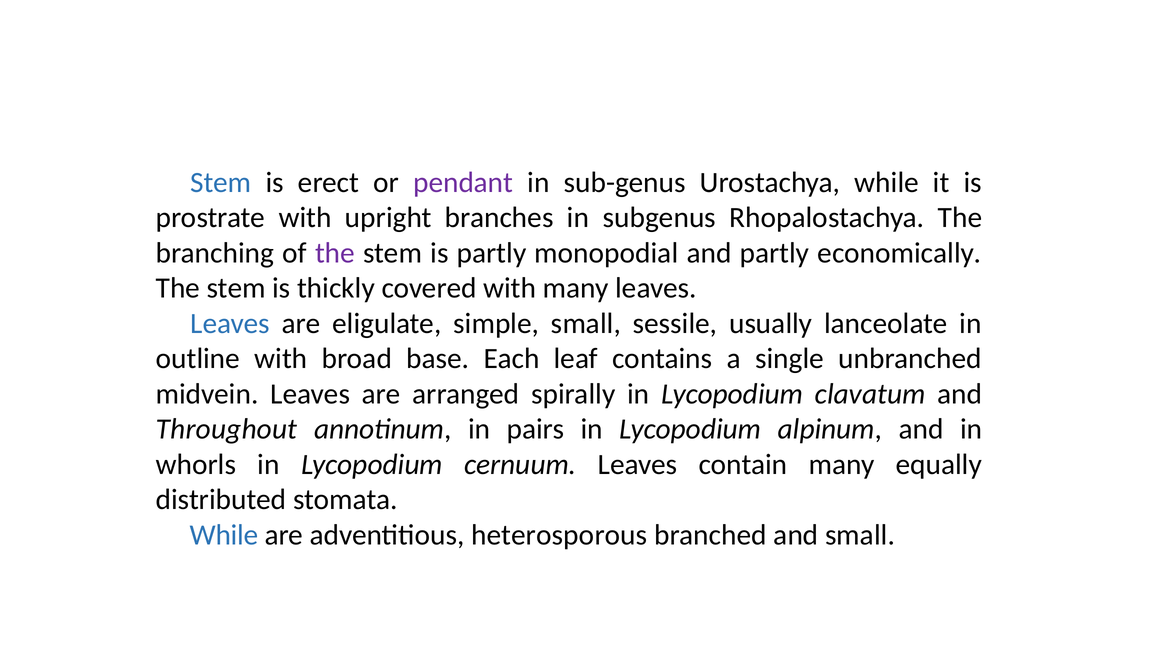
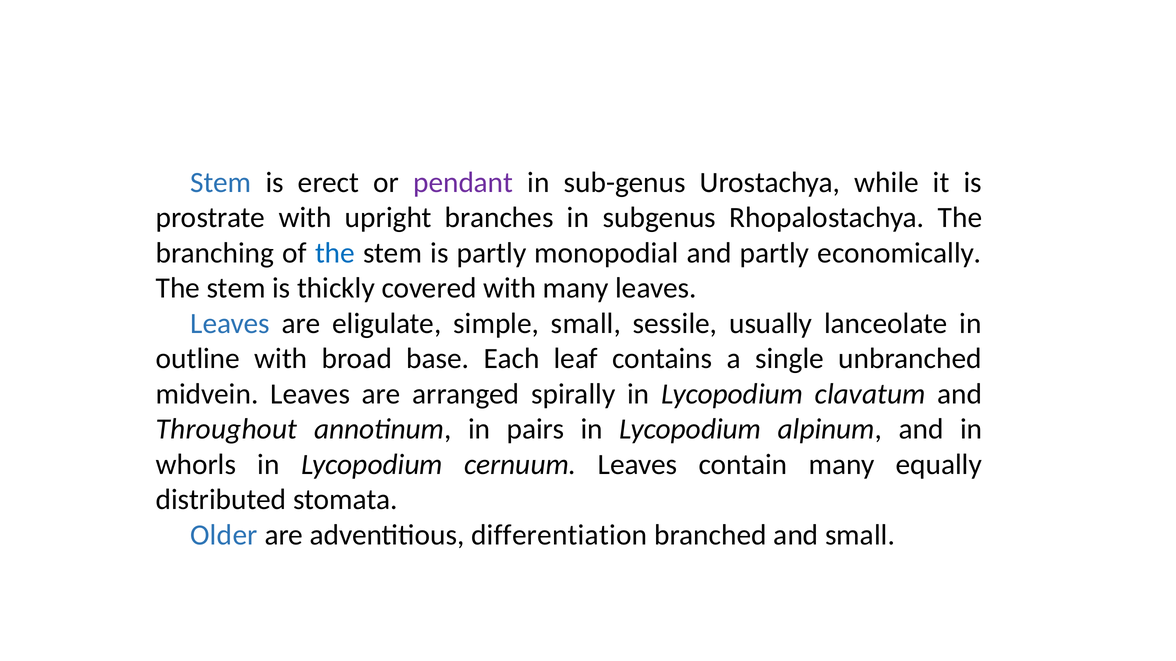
the colour: purple -> blue (335, 253)
While: While -> Older (224, 535)
heterosporous: heterosporous -> differentiation (559, 535)
